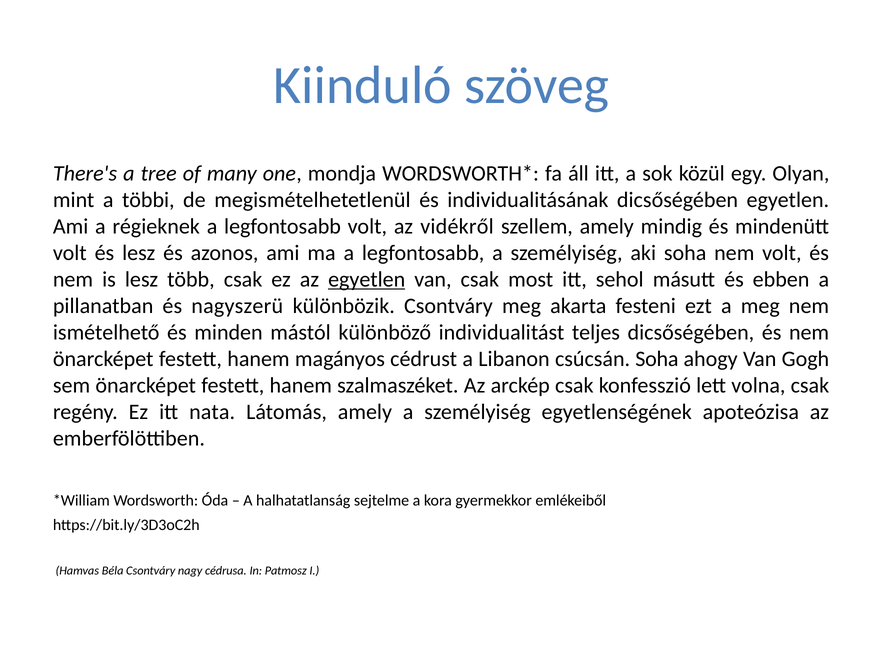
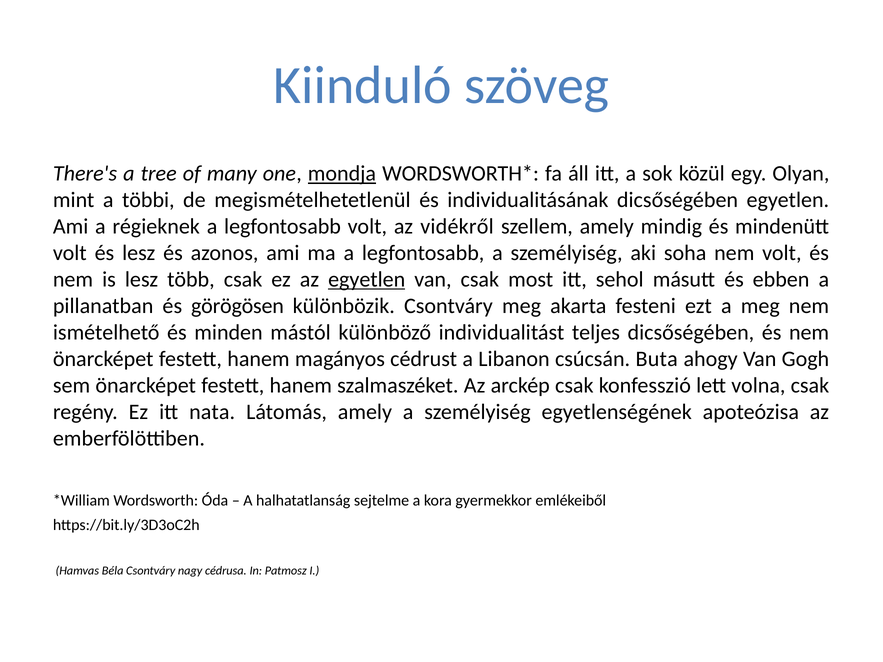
mondja underline: none -> present (342, 174)
nagyszerü: nagyszerü -> görögösen (237, 306)
csúcsán Soha: Soha -> Buta (657, 359)
